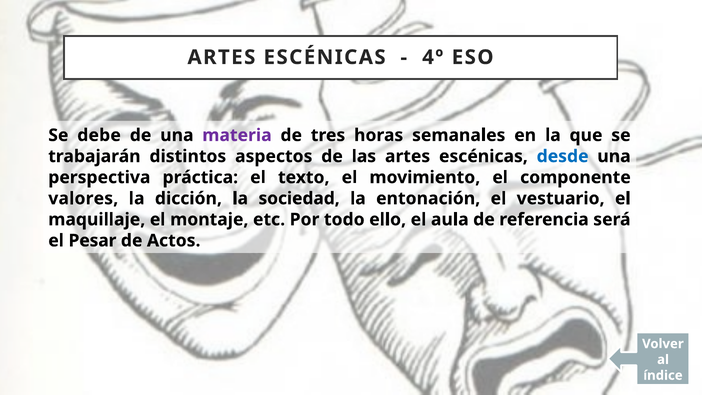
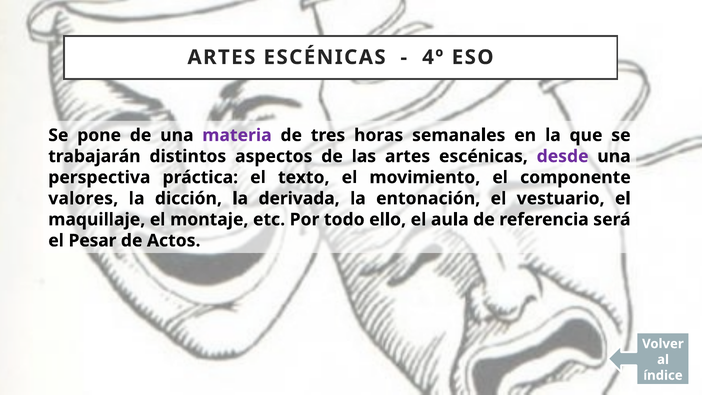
debe: debe -> pone (99, 135)
desde colour: blue -> purple (563, 156)
sociedad: sociedad -> derivada (299, 198)
